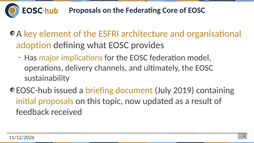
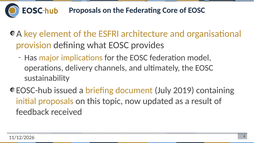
adoption: adoption -> provision (34, 45)
